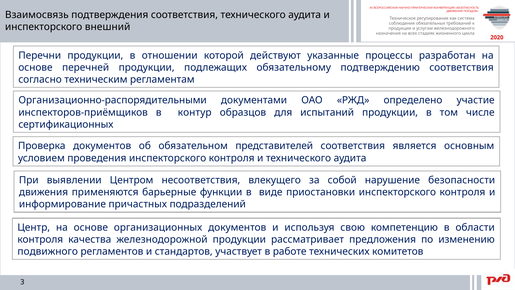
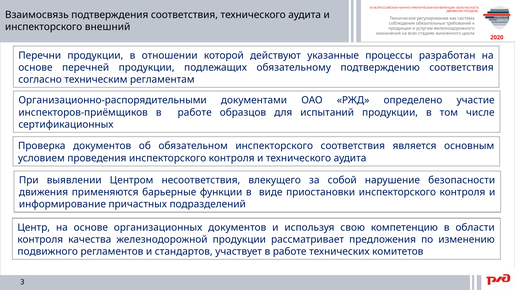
инспекторов-приёмщиков в контур: контур -> работе (195, 112)
обязательном представителей: представителей -> инспекторского (274, 146)
